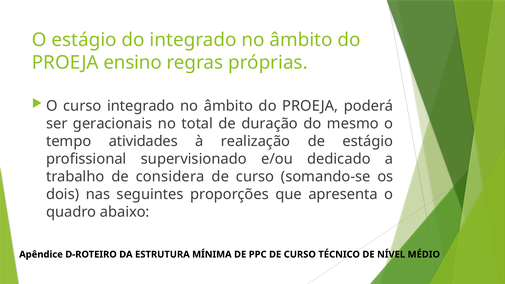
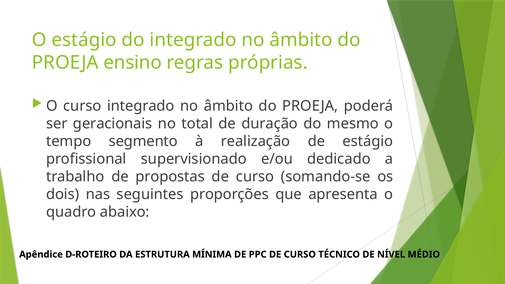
atividades: atividades -> segmento (143, 141)
considera: considera -> propostas (170, 177)
